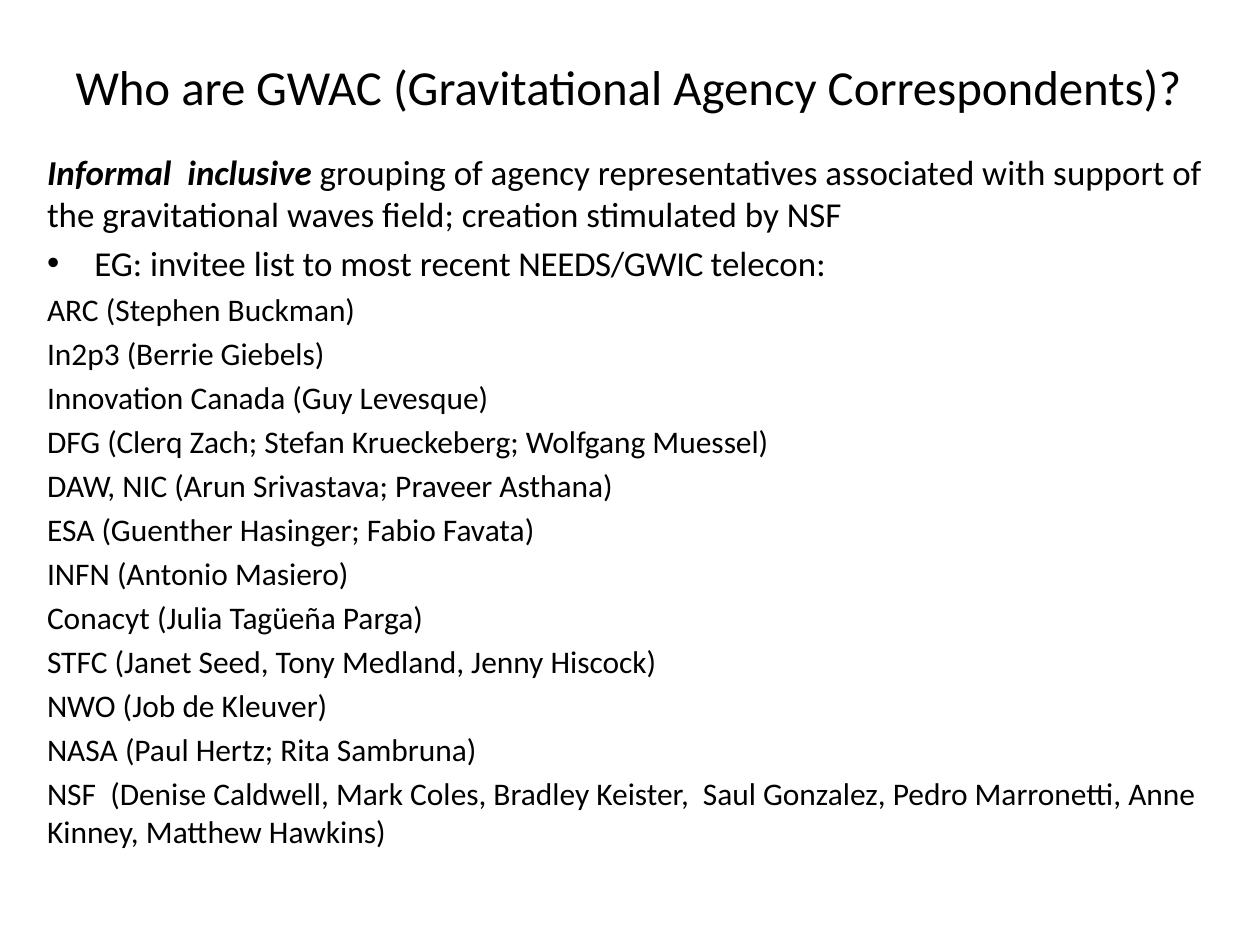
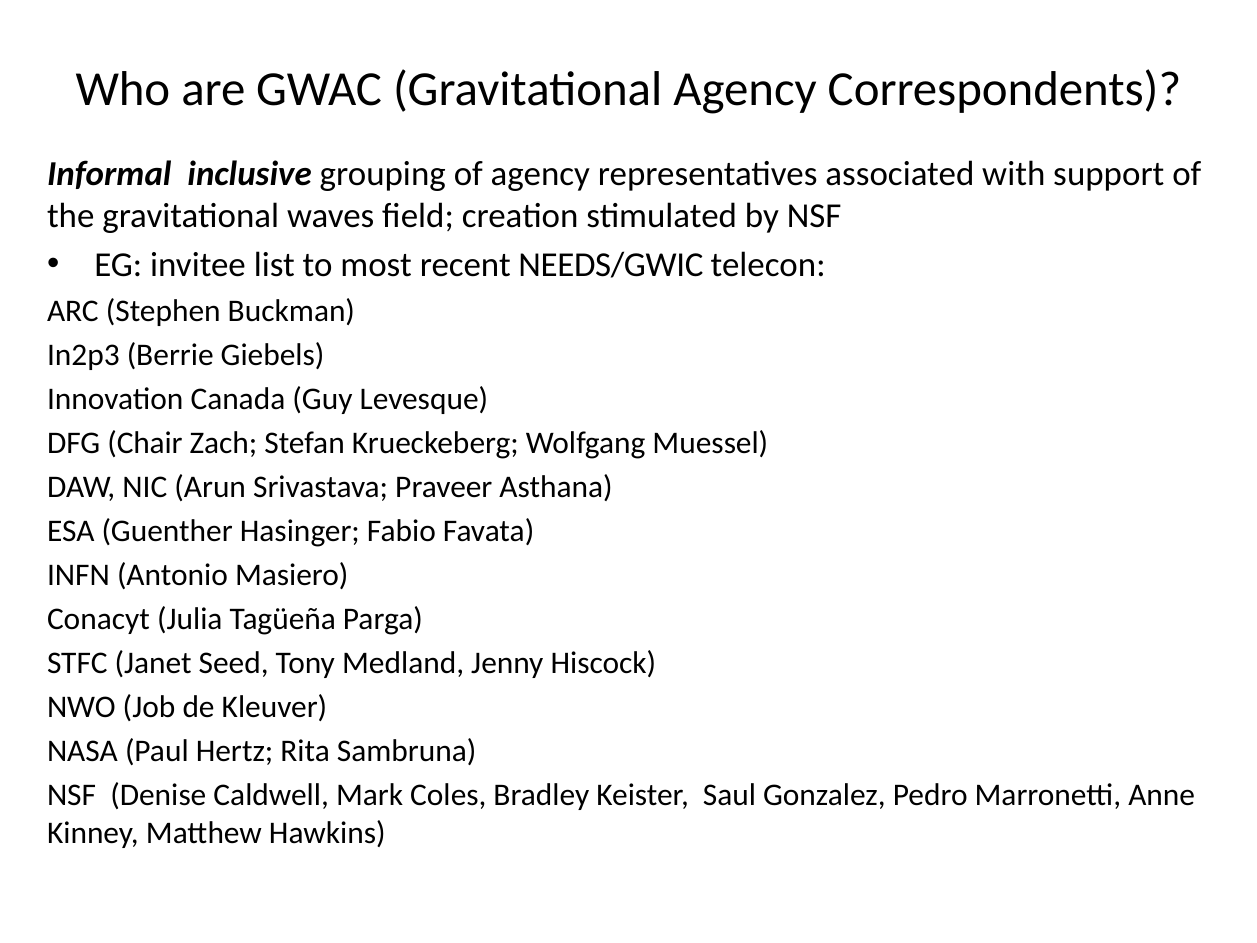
Clerq: Clerq -> Chair (145, 443)
